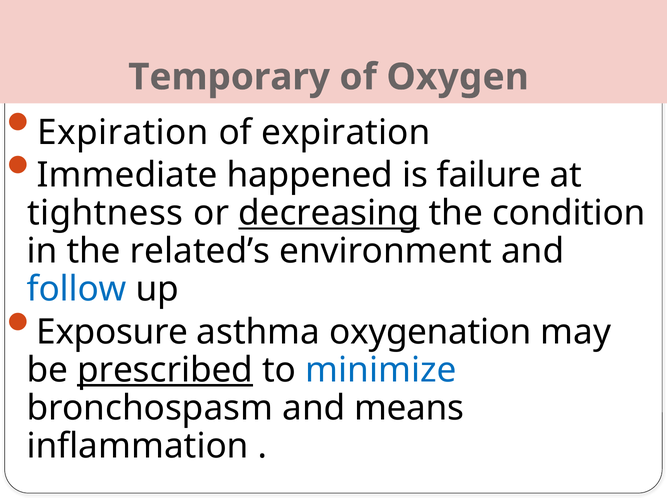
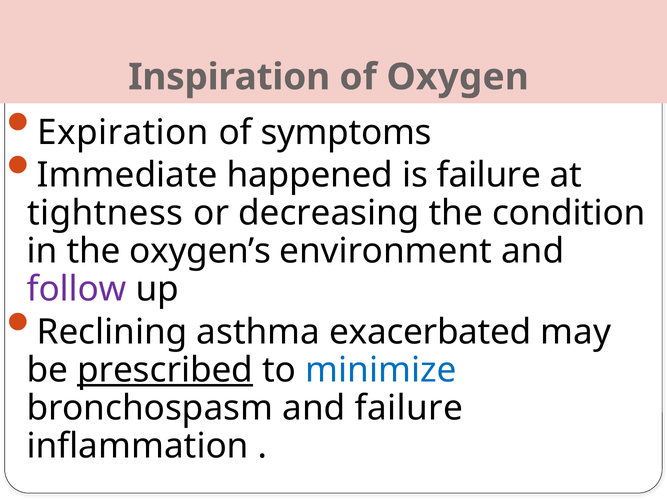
Temporary: Temporary -> Inspiration (229, 77)
of expiration: expiration -> symptoms (346, 132)
decreasing underline: present -> none (329, 213)
related’s: related’s -> oxygen’s (200, 251)
follow colour: blue -> purple (77, 289)
Exposure: Exposure -> Reclining (112, 332)
oxygenation: oxygenation -> exacerbated (430, 332)
and means: means -> failure (409, 408)
